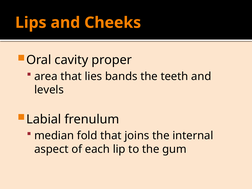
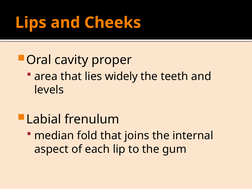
bands: bands -> widely (121, 76)
